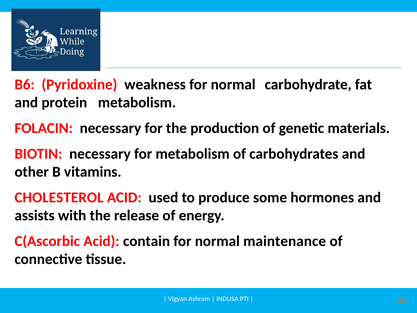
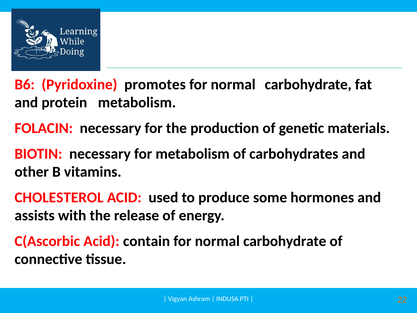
weakness: weakness -> promotes (155, 84)
maintenance: maintenance -> carbohydrate (285, 241)
